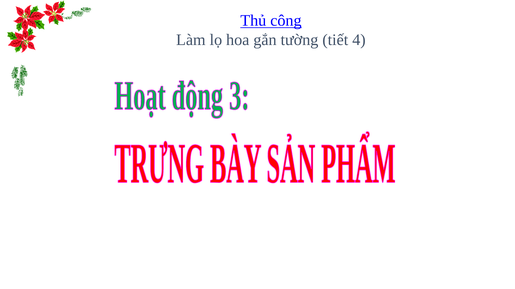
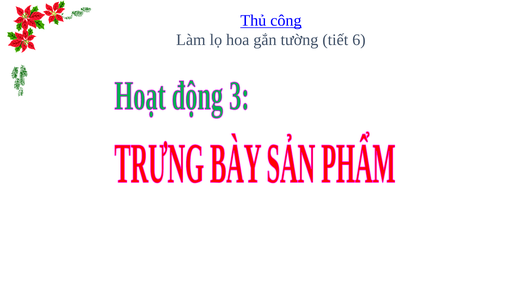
4: 4 -> 6 (359, 40)
